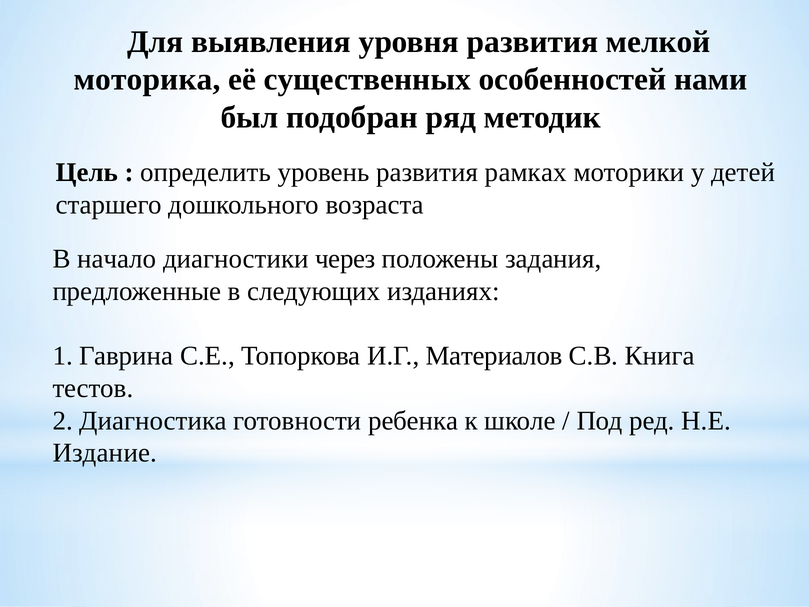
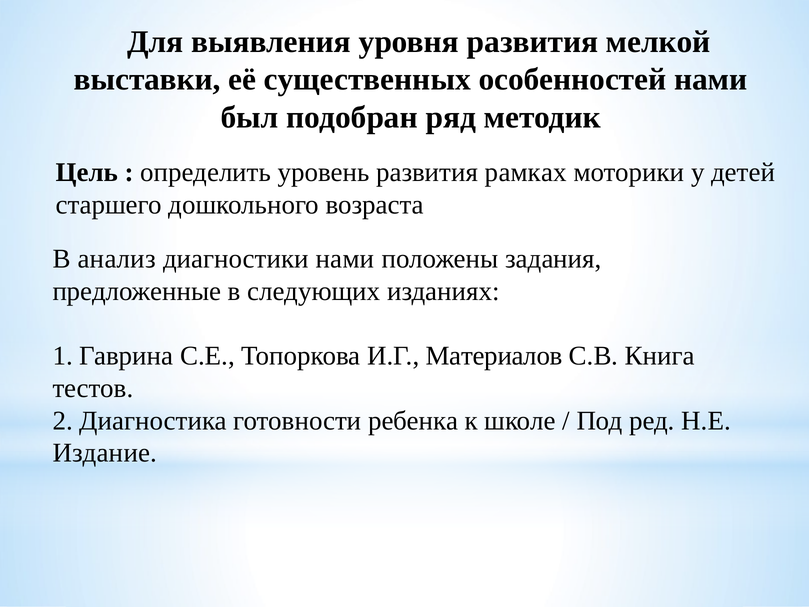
моторика: моторика -> выставки (147, 79)
начало: начало -> анализ (117, 259)
диагностики через: через -> нами (345, 259)
